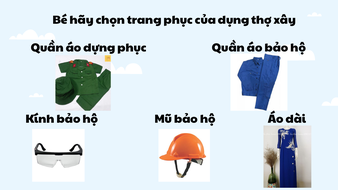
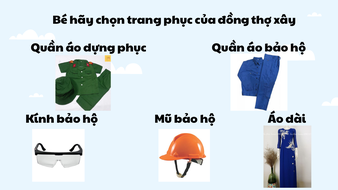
dụng: dụng -> đồng (234, 20)
